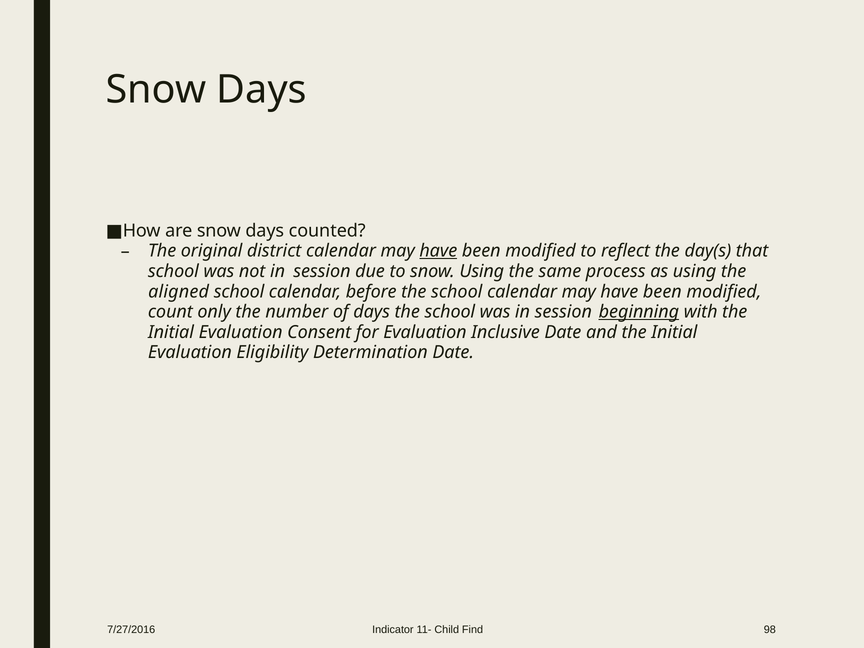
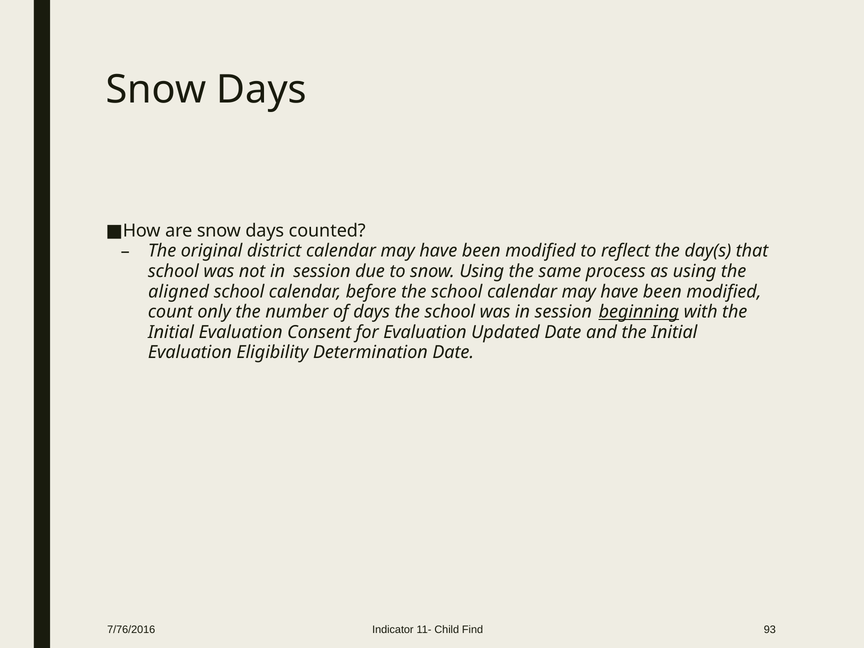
have underline: present -> none (438, 251)
Inclusive: Inclusive -> Updated (505, 332)
7/27/2016: 7/27/2016 -> 7/76/2016 (131, 630)
98: 98 -> 93 (770, 630)
